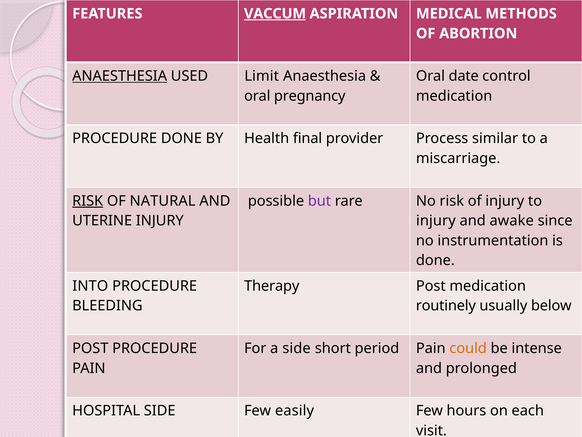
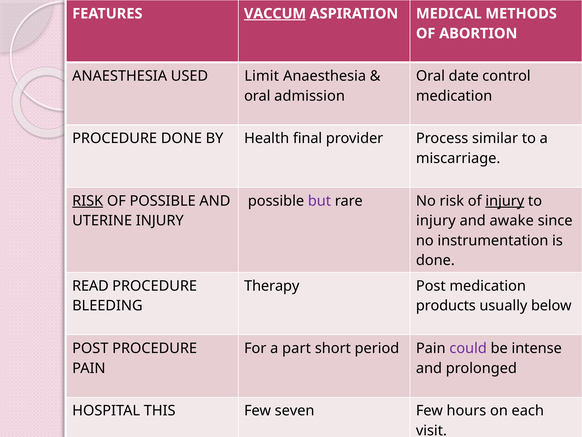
ANAESTHESIA underline: present -> none (120, 76)
pregnancy: pregnancy -> admission (310, 96)
OF NATURAL: NATURAL -> POSSIBLE (163, 201)
injury underline: none -> present (505, 201)
INTO: INTO -> READ (90, 286)
routinely: routinely -> products (446, 305)
a side: side -> part (297, 348)
could colour: orange -> purple (468, 348)
HOSPITAL SIDE: SIDE -> THIS (160, 410)
easily: easily -> seven (295, 410)
